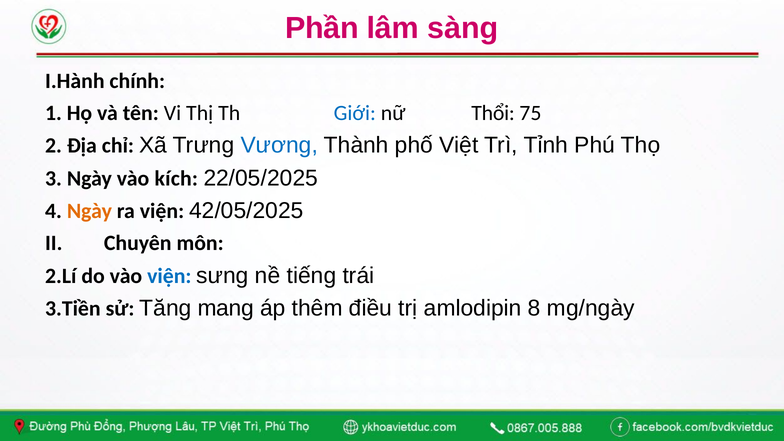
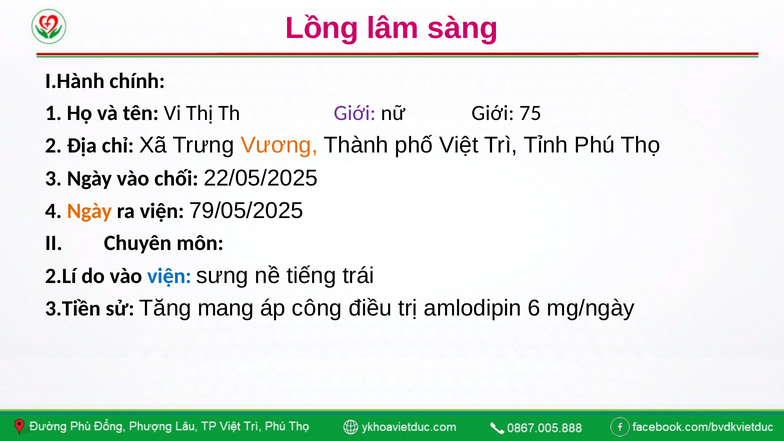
Phần: Phần -> Lồng (322, 28)
Giới colour: blue -> purple (355, 113)
nữ Thổi: Thổi -> Giới (493, 113)
Vương colour: blue -> orange (279, 145)
kích: kích -> chối (176, 178)
42/05/2025: 42/05/2025 -> 79/05/2025 (246, 211)
thêm: thêm -> công (317, 308)
8: 8 -> 6 (534, 308)
